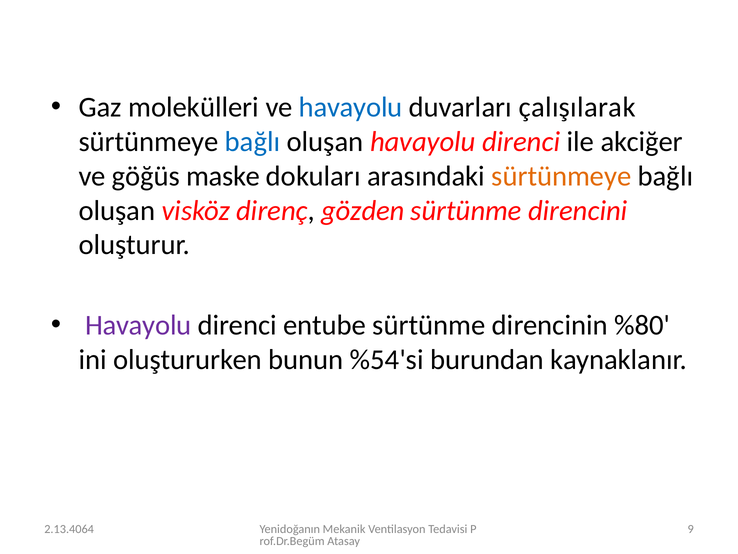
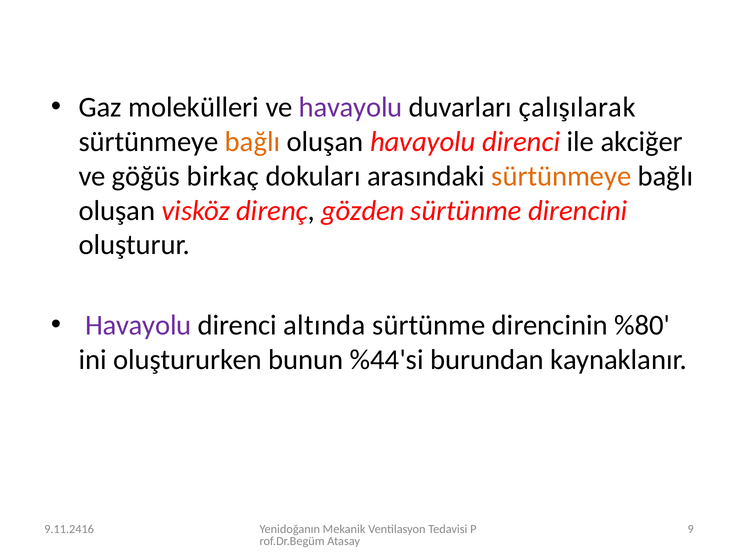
havayolu colour: blue -> purple (351, 107)
bağlı colour: blue -> orange (252, 142)
maske: maske -> birkaç (223, 176)
entube: entube -> altında (324, 325)
%54'si: %54'si -> %44'si (387, 359)
2.13.4064: 2.13.4064 -> 9.11.2416 (69, 529)
